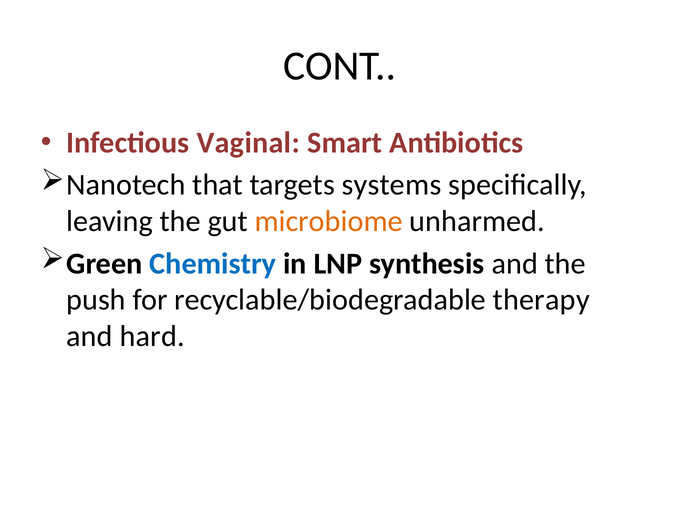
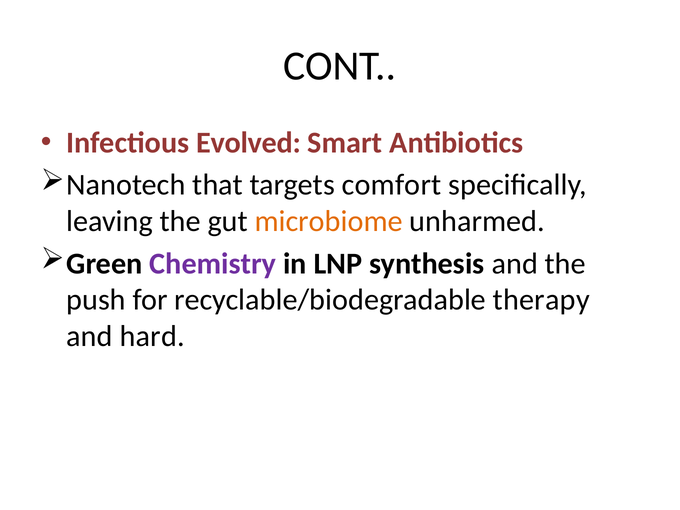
Vaginal: Vaginal -> Evolved (249, 143)
systems: systems -> comfort (391, 185)
Chemistry colour: blue -> purple (213, 264)
